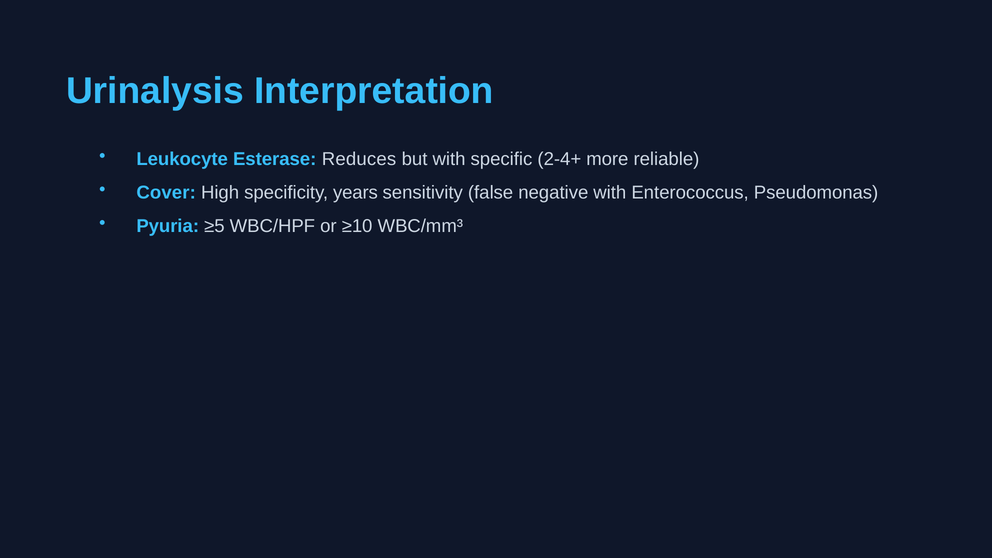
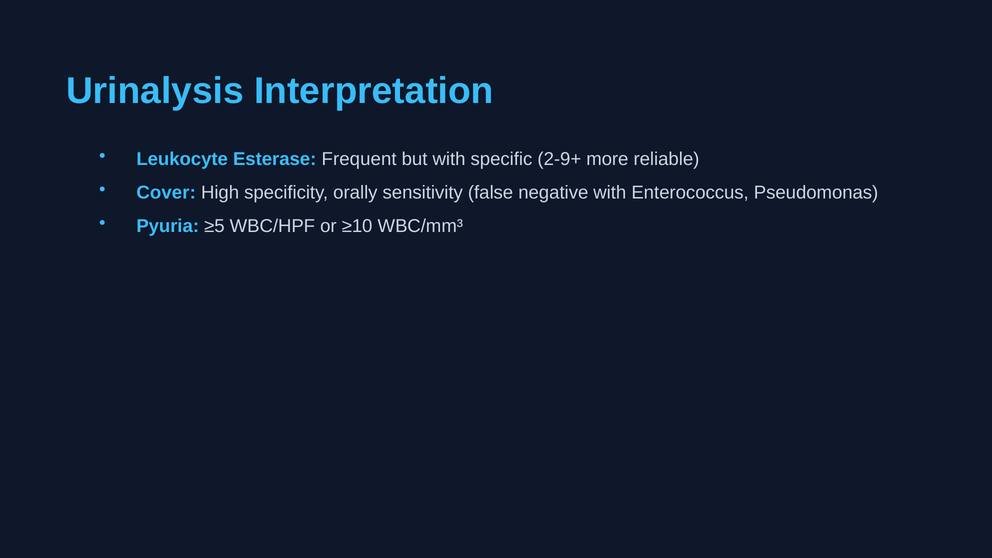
Reduces: Reduces -> Frequent (359, 159)
2-4+: 2-4+ -> 2-9+ (559, 159)
years: years -> orally (355, 193)
